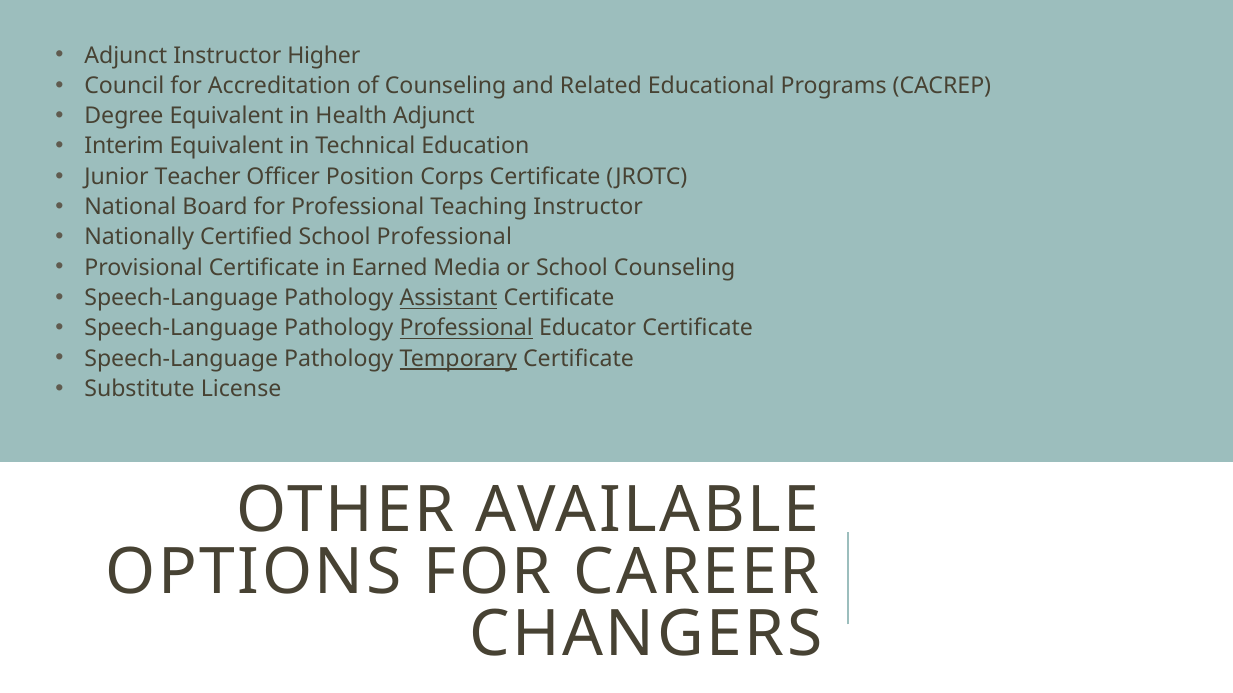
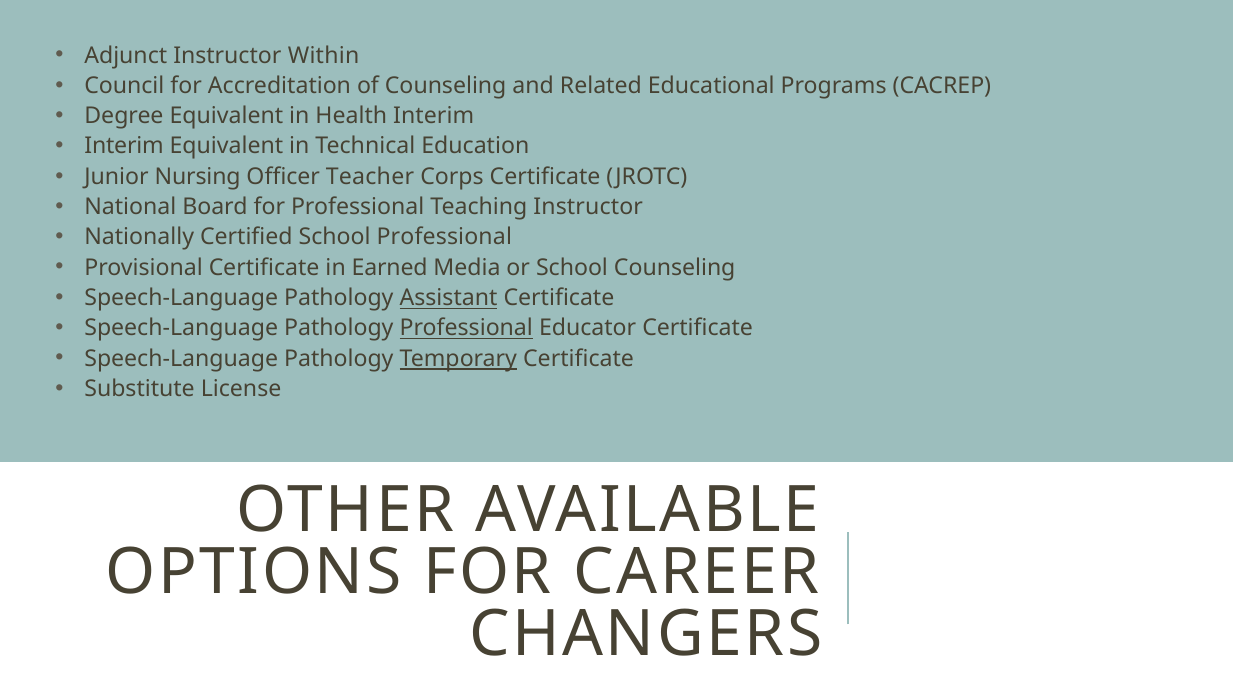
Higher: Higher -> Within (324, 56)
Health Adjunct: Adjunct -> Interim (434, 116)
Teacher: Teacher -> Nursing (198, 177)
Position: Position -> Teacher (370, 177)
